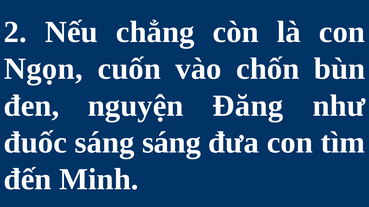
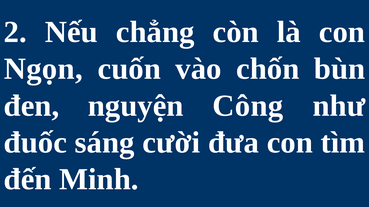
Đăng: Đăng -> Công (248, 106)
sáng sáng: sáng -> cười (171, 143)
